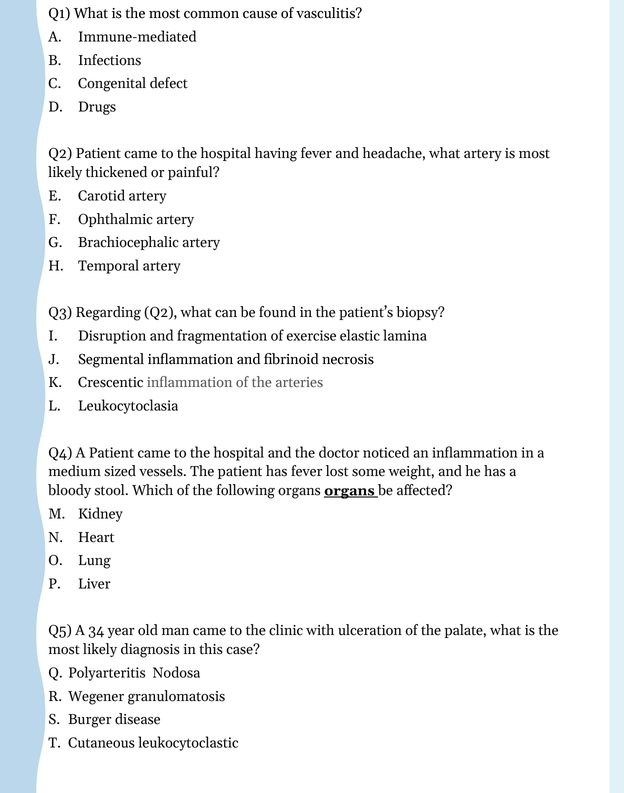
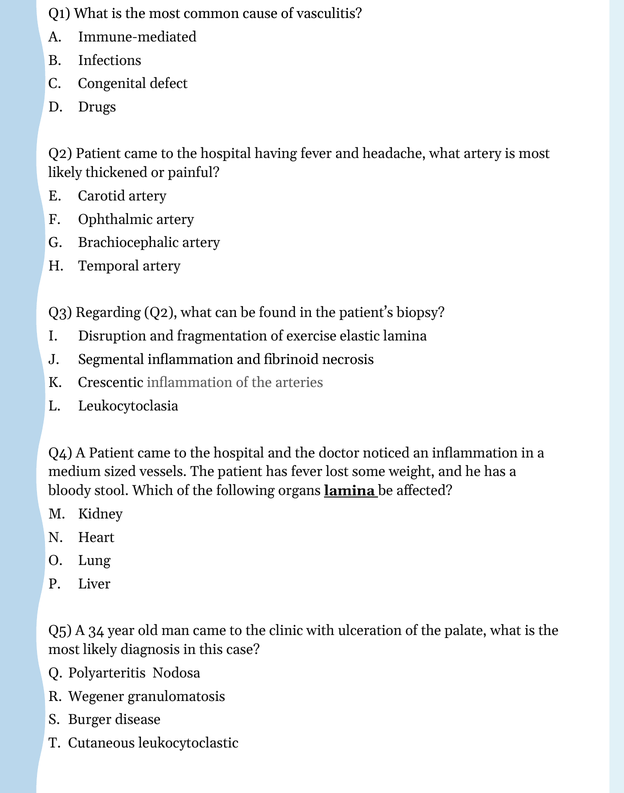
organs organs: organs -> lamina (350, 490)
